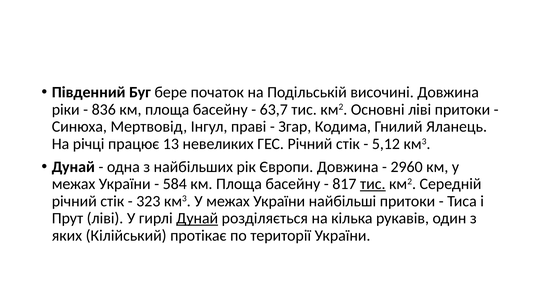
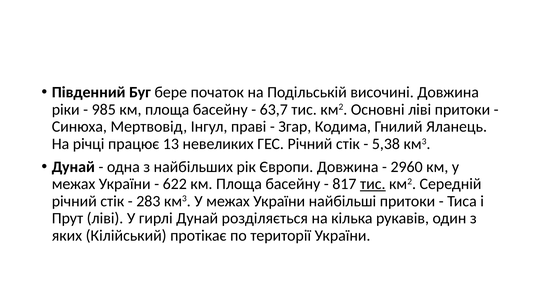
836: 836 -> 985 (104, 109)
5,12: 5,12 -> 5,38 (386, 144)
584: 584 -> 622 (175, 184)
323: 323 -> 283 (148, 201)
Дунай underline: present -> none (197, 218)
